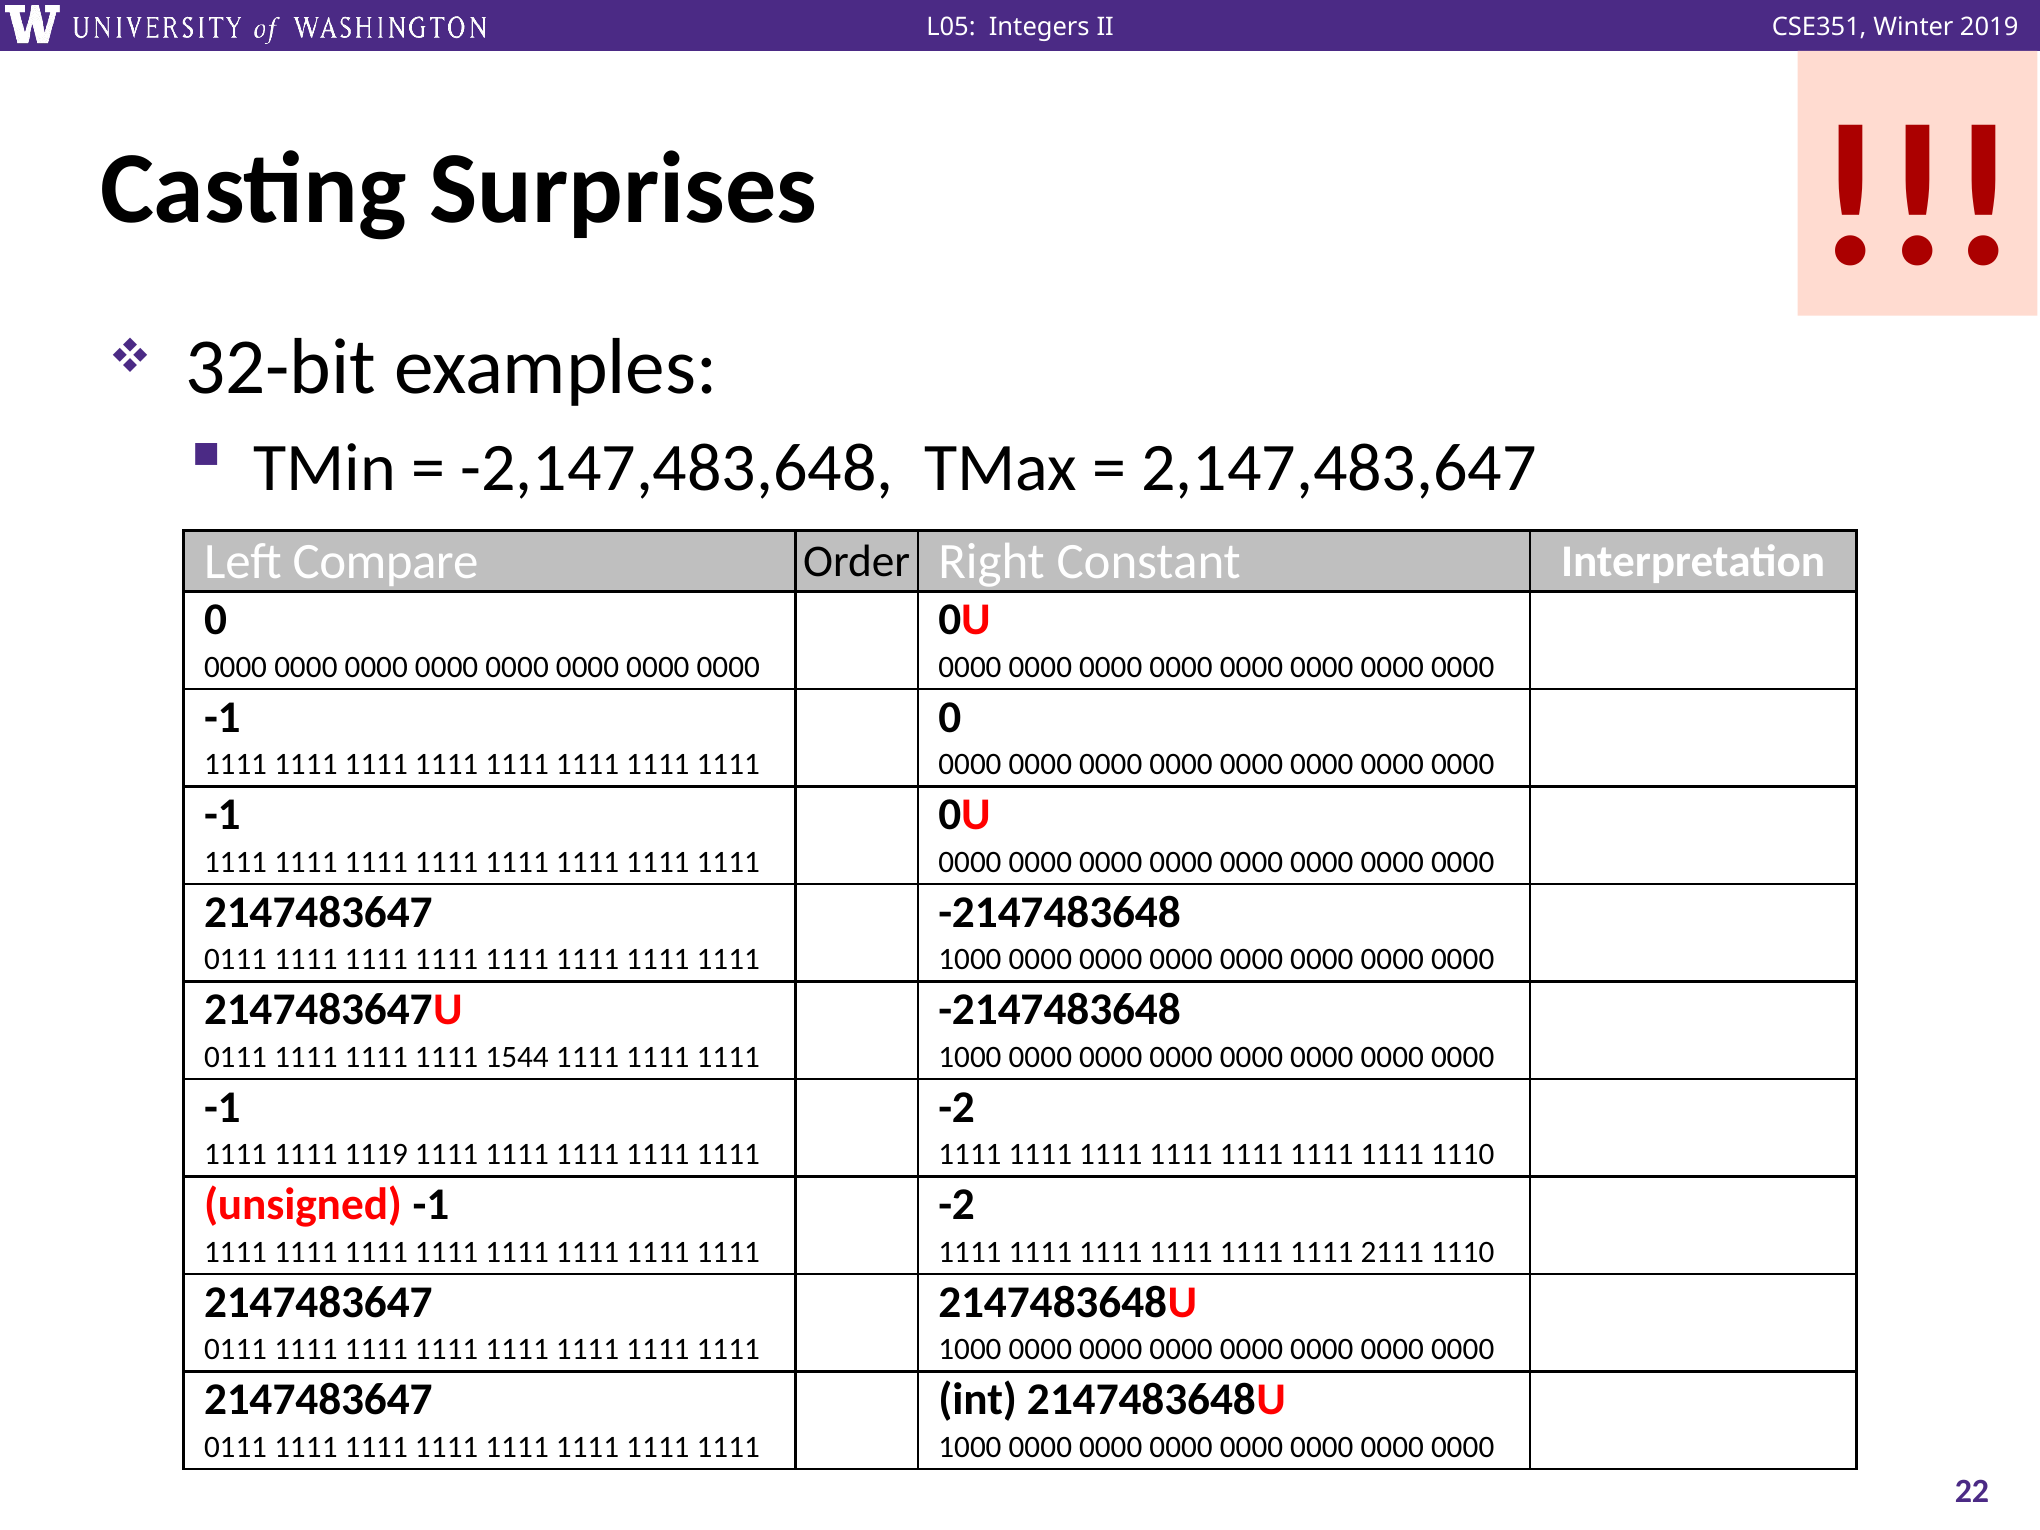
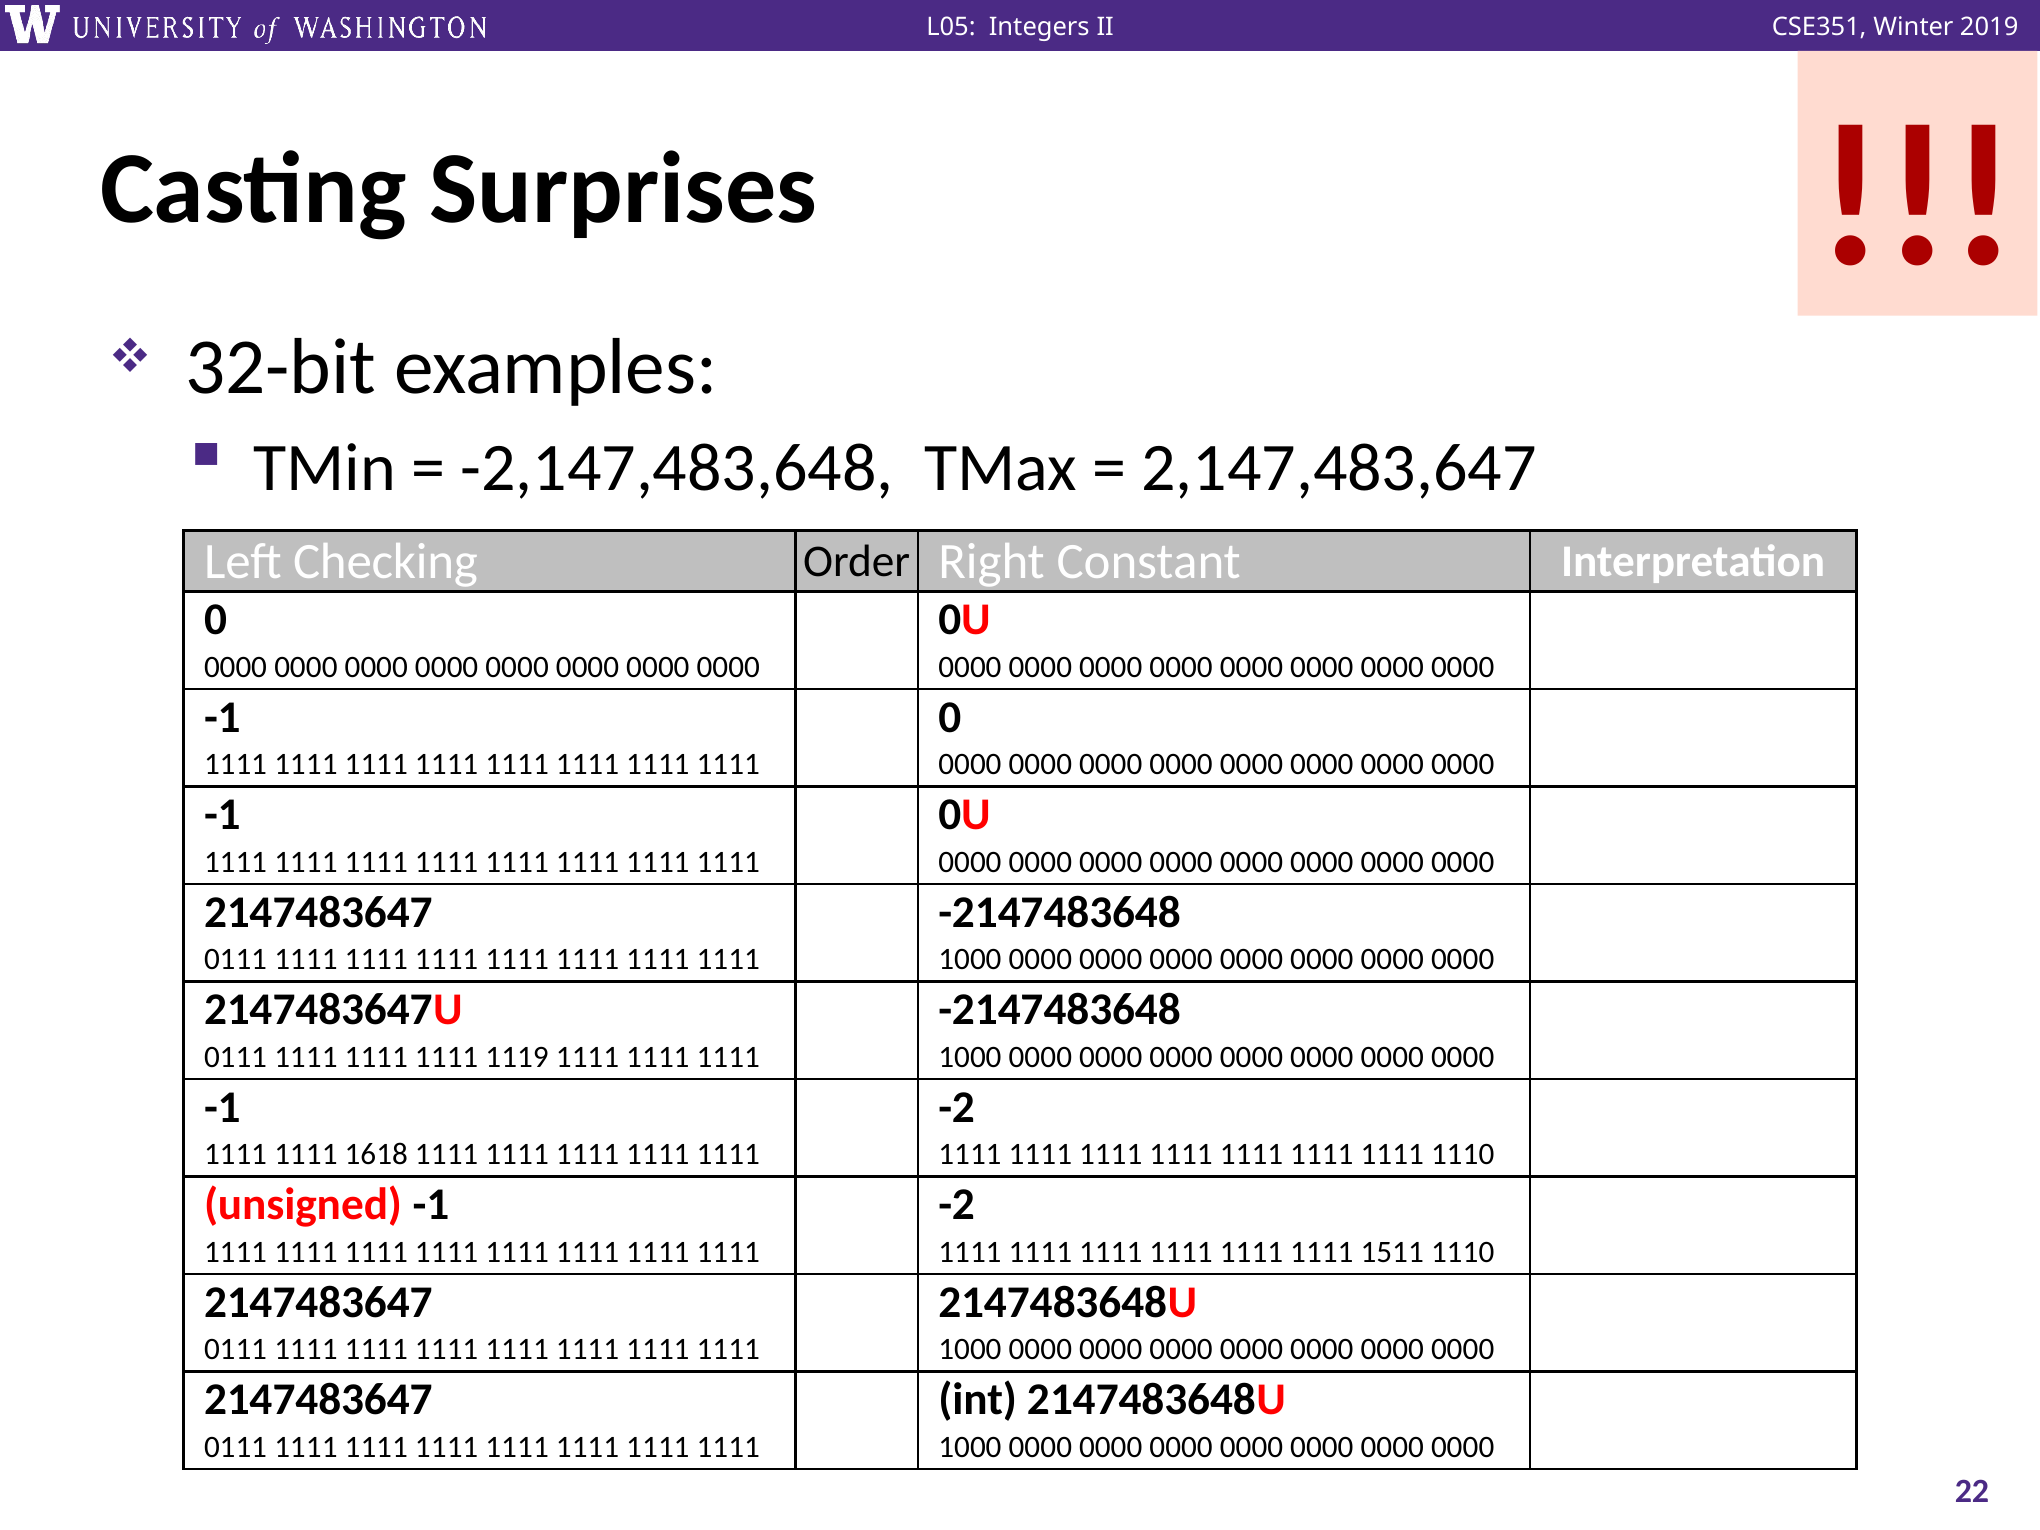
Compare: Compare -> Checking (385, 562)
1544: 1544 -> 1119 (517, 1057)
1119: 1119 -> 1618 (376, 1154)
2111: 2111 -> 1511 (1392, 1252)
